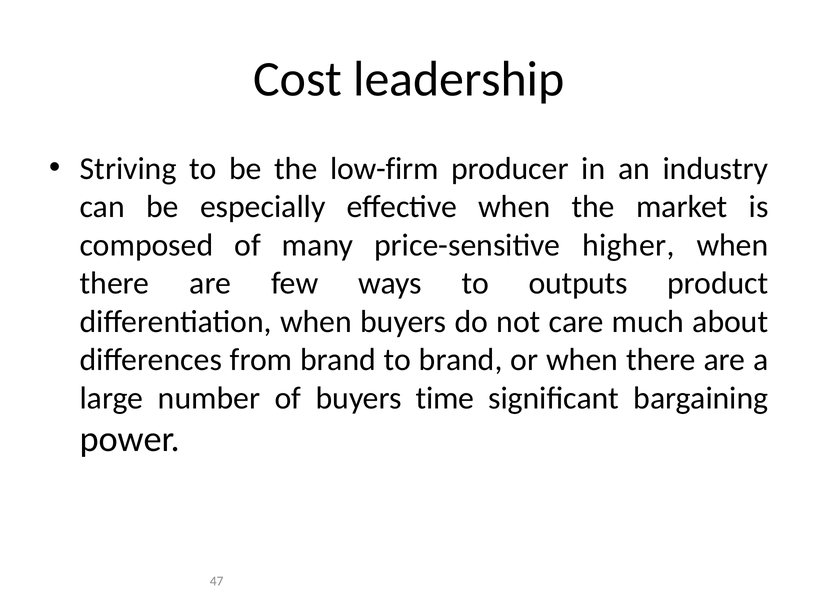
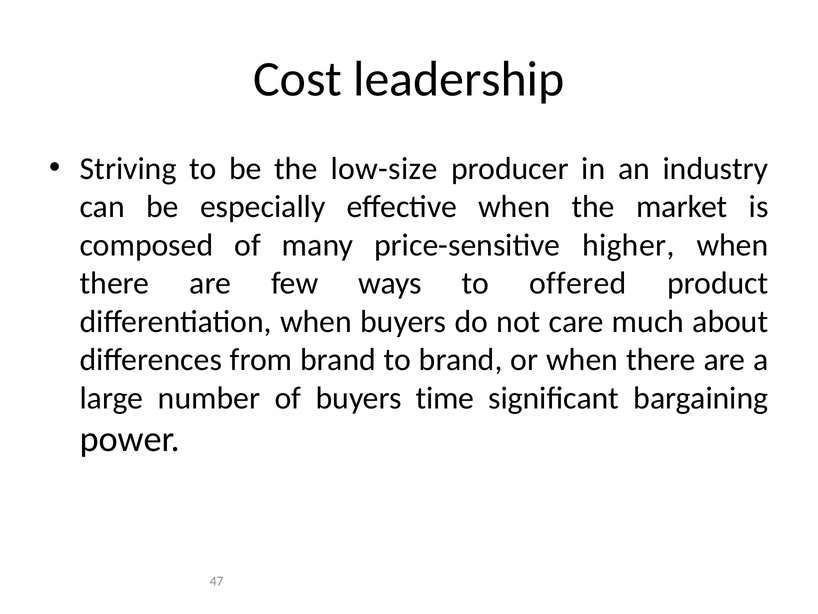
low-firm: low-firm -> low-size (384, 169)
outputs: outputs -> offered (578, 283)
